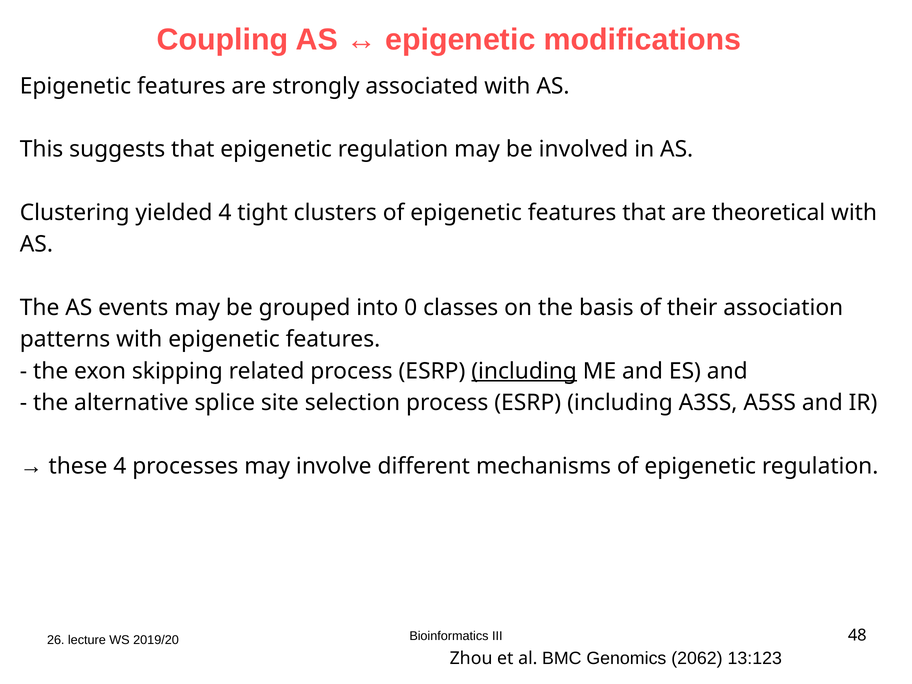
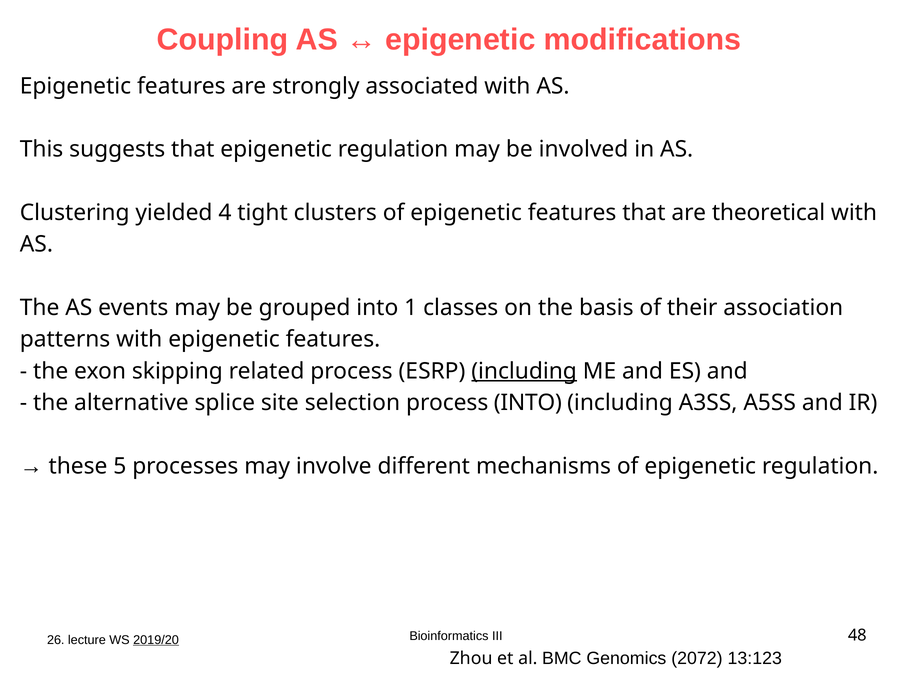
0: 0 -> 1 (411, 308)
selection process ESRP: ESRP -> INTO (528, 403)
these 4: 4 -> 5 (120, 466)
2019/20 underline: none -> present (156, 640)
2062: 2062 -> 2072 (697, 658)
